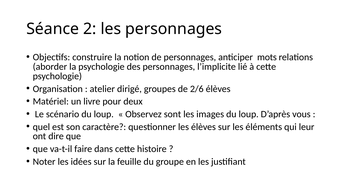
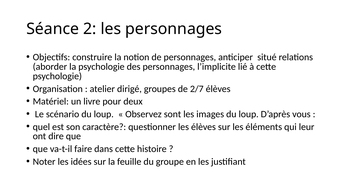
mots: mots -> situé (267, 57)
2/6: 2/6 -> 2/7 (197, 89)
